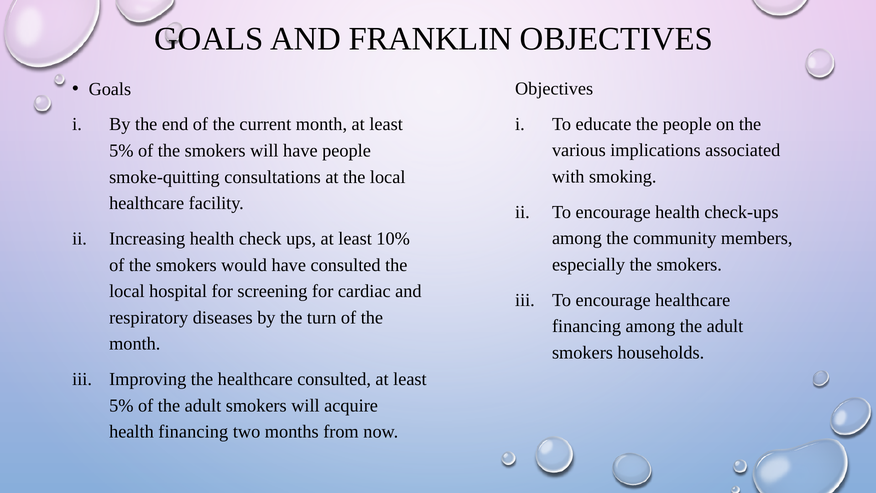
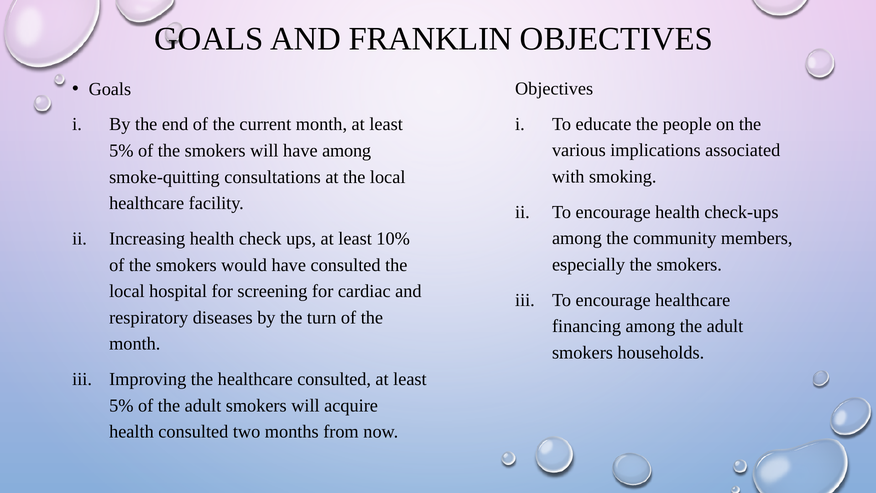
have people: people -> among (347, 151)
health financing: financing -> consulted (193, 432)
